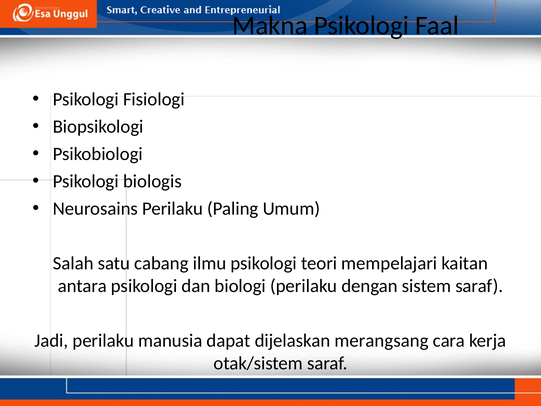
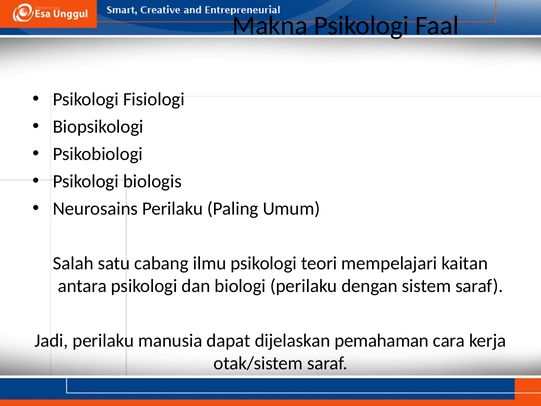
merangsang: merangsang -> pemahaman (382, 340)
